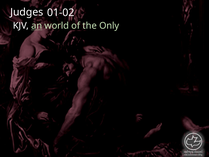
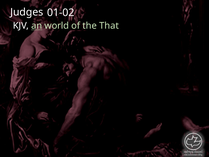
Only: Only -> That (109, 26)
